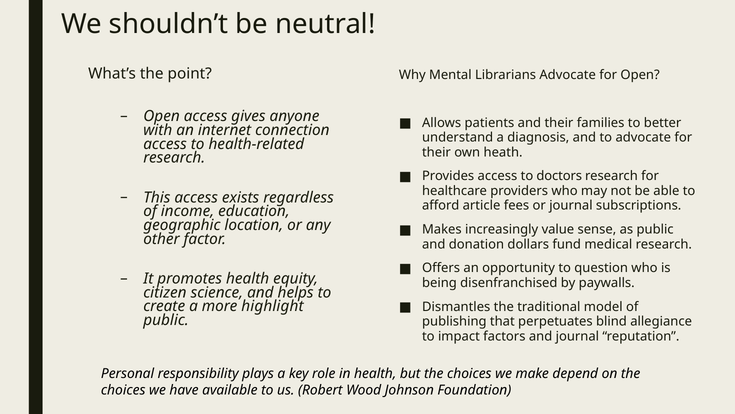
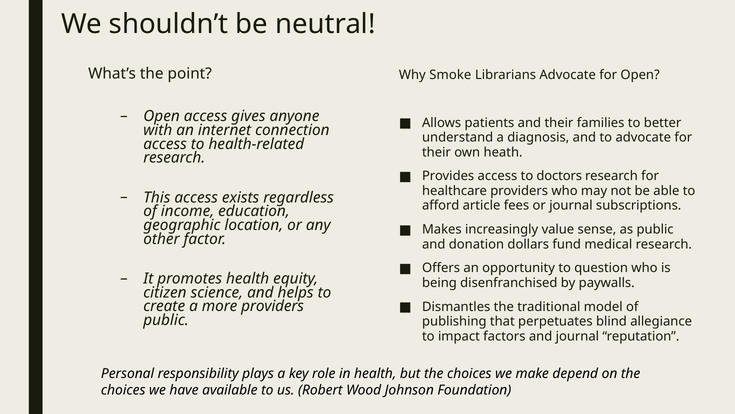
Mental: Mental -> Smoke (450, 75)
more highlight: highlight -> providers (273, 306)
